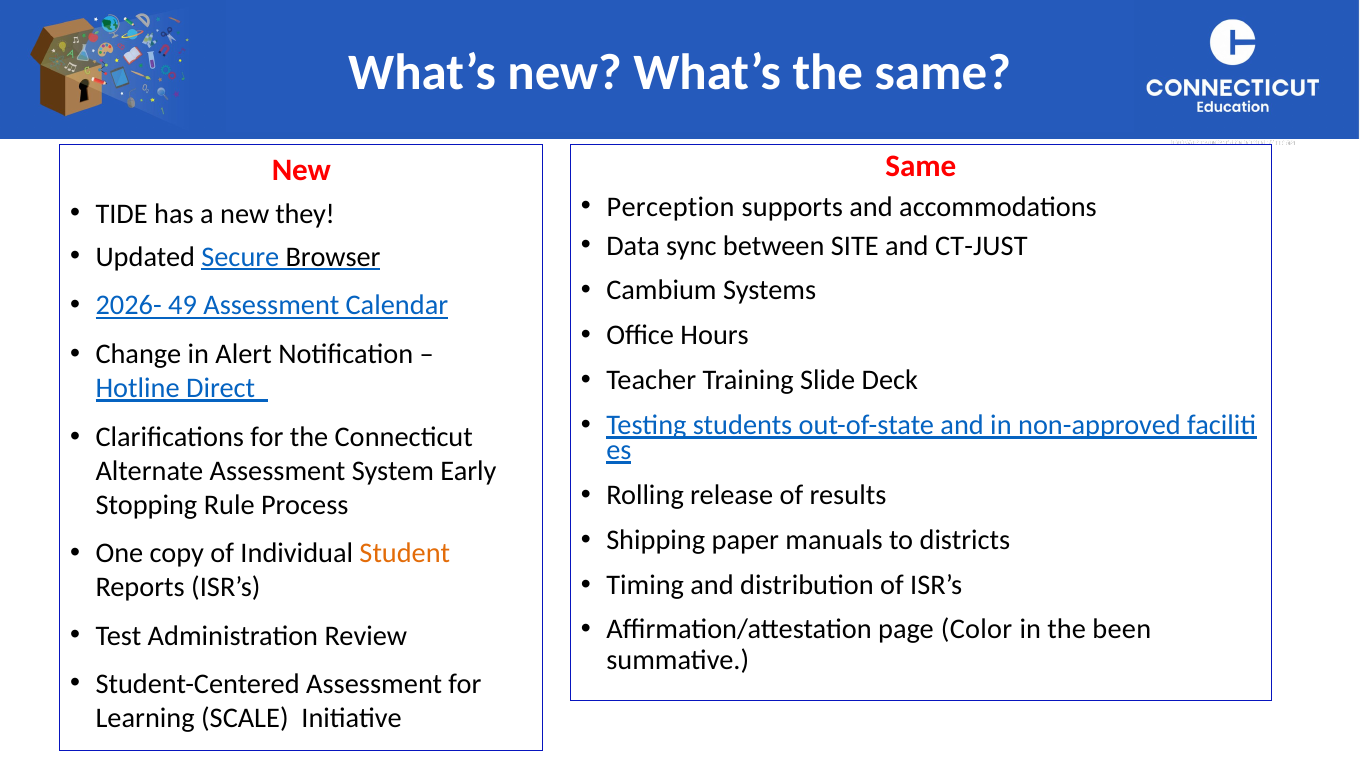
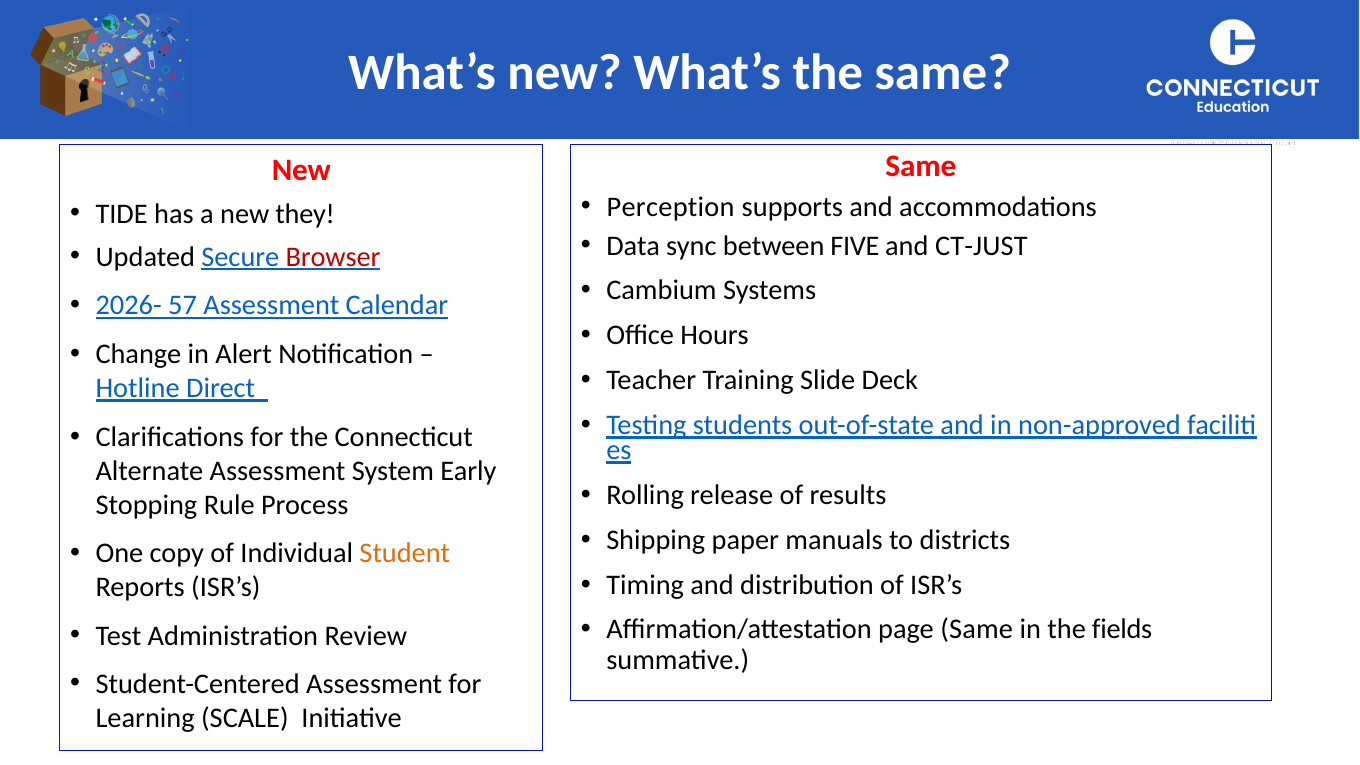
SITE: SITE -> FIVE (855, 246)
Browser colour: black -> red (333, 257)
49: 49 -> 57 (183, 306)
page Color: Color -> Same (977, 630)
been: been -> fields (1122, 630)
